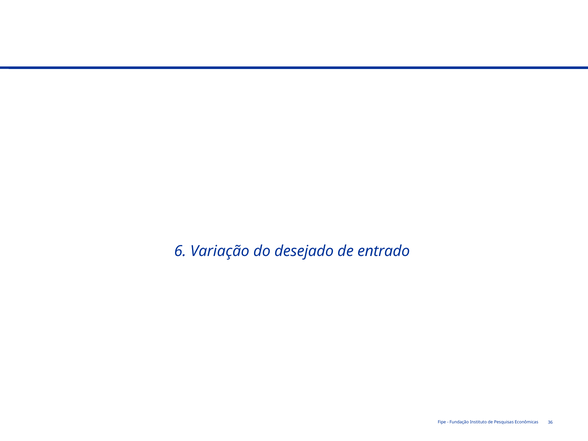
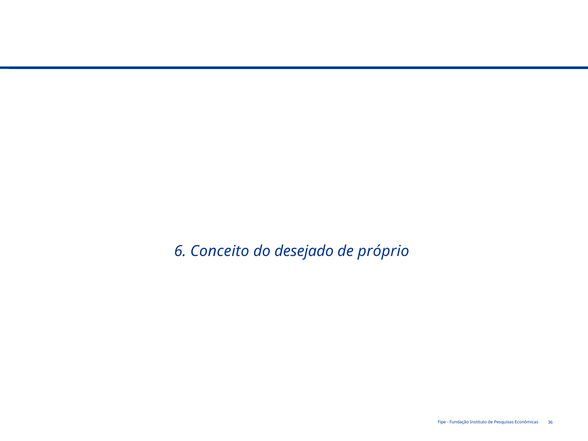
Variação: Variação -> Conceito (220, 251)
entrado: entrado -> próprio (383, 251)
